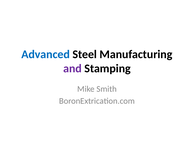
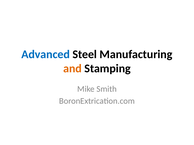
and colour: purple -> orange (72, 69)
